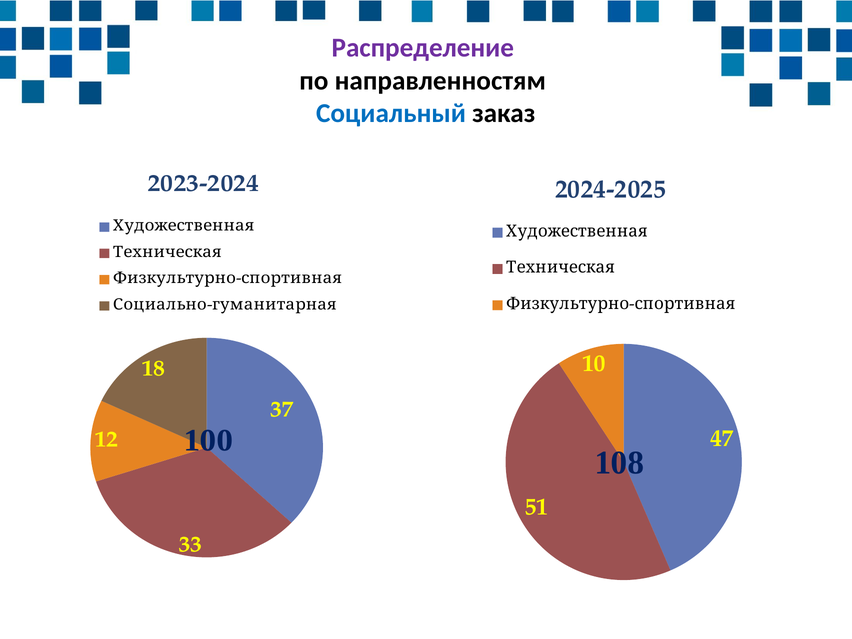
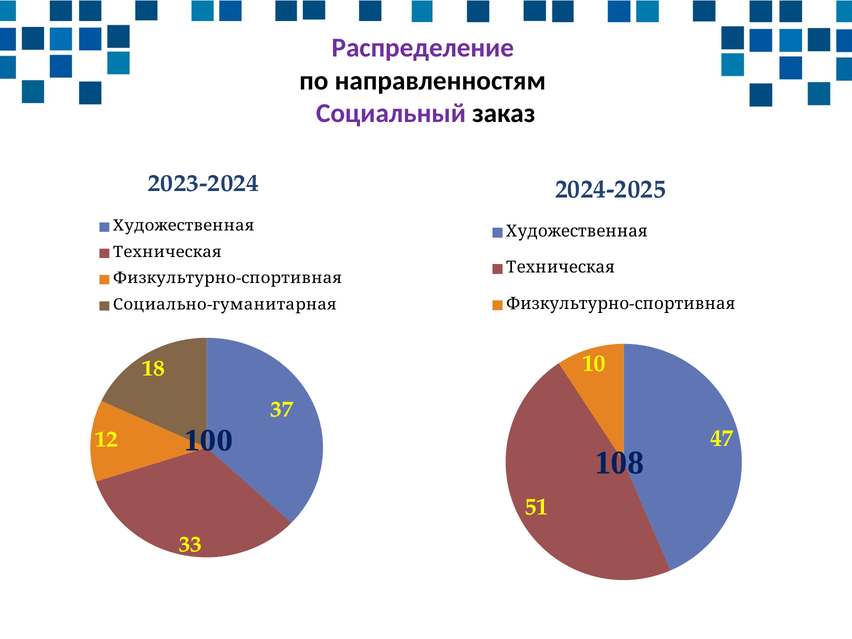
Социальный colour: blue -> purple (391, 113)
